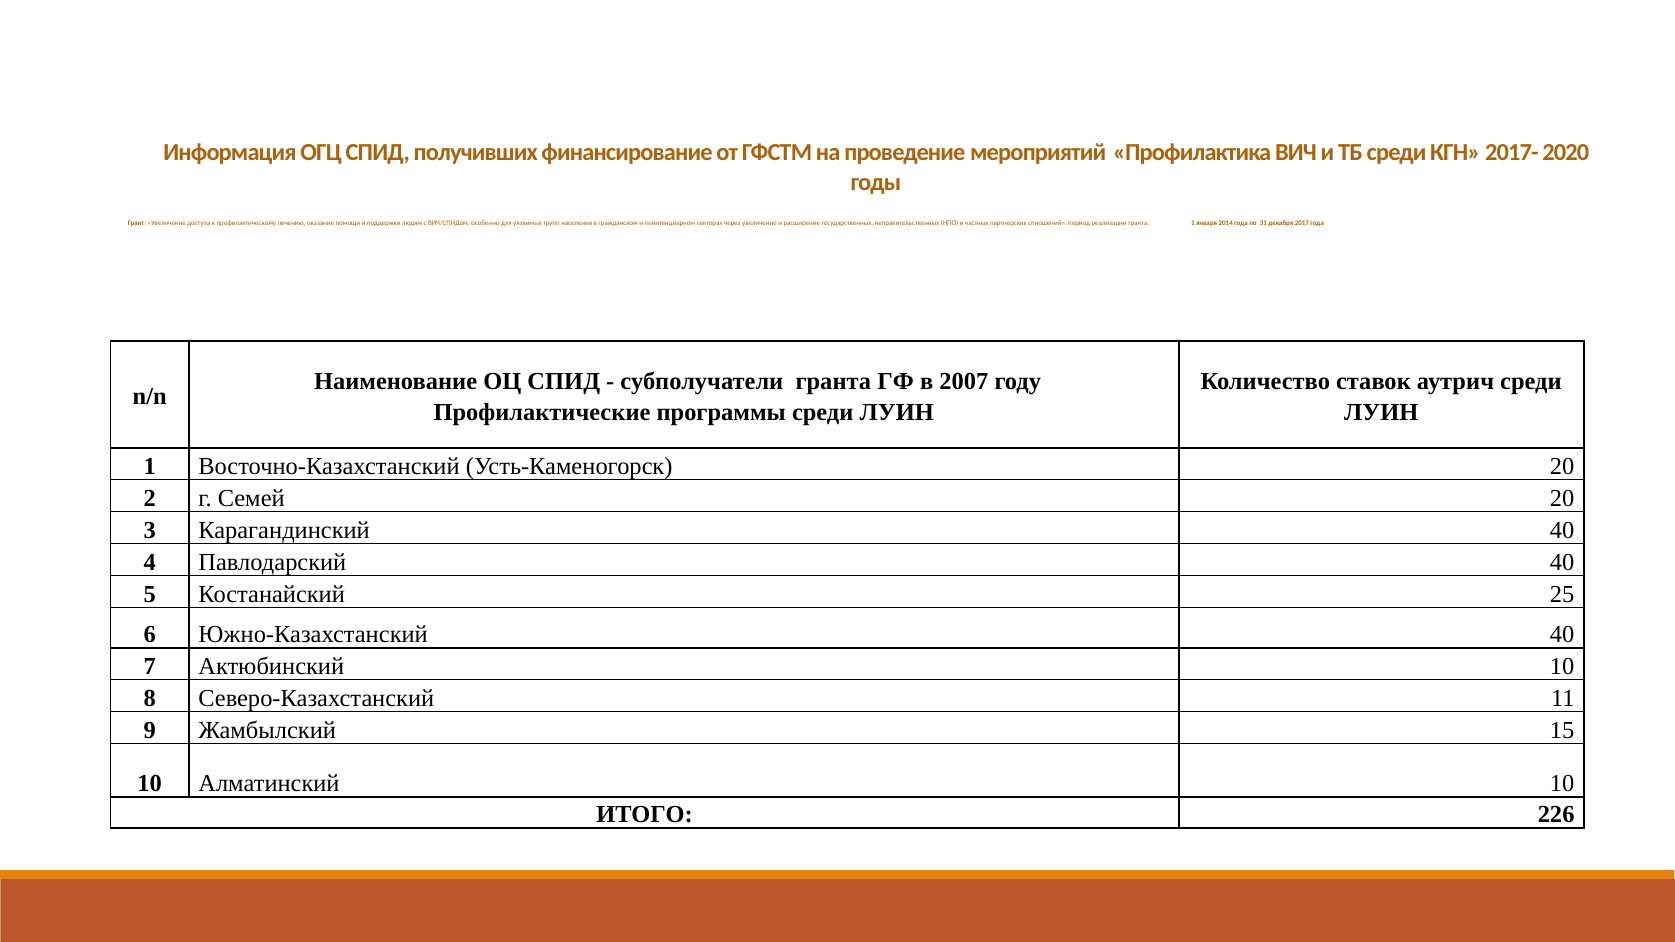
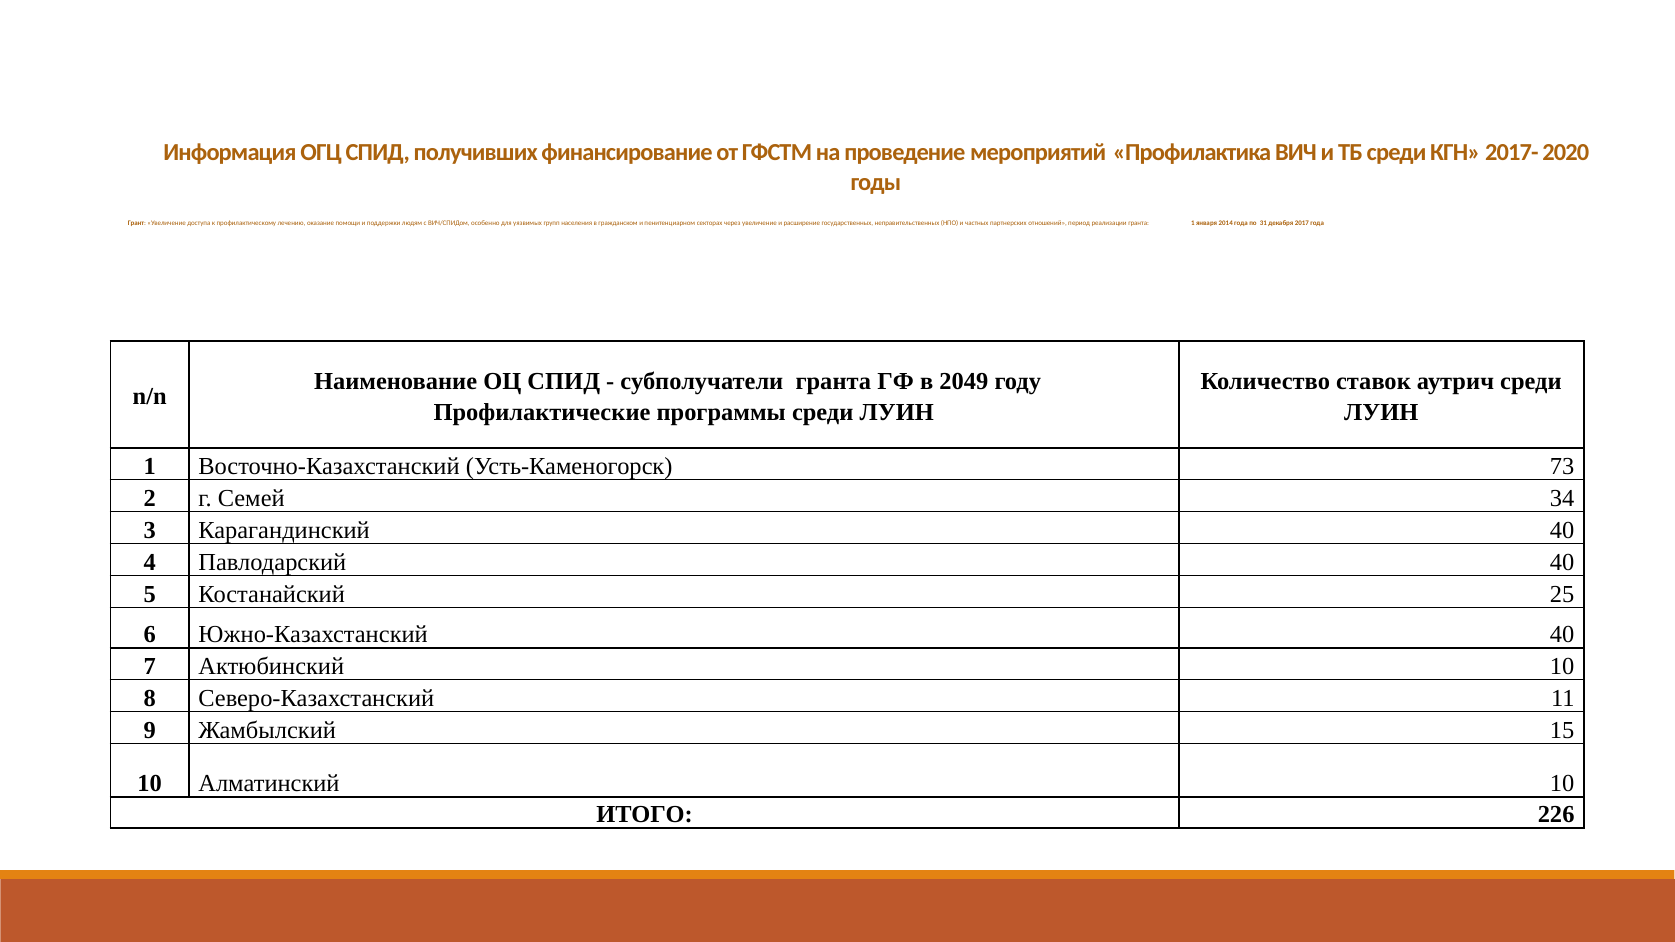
2007: 2007 -> 2049 (964, 381)
Усть-Каменогорск 20: 20 -> 73 (1562, 466)
Семей 20: 20 -> 34 (1562, 498)
